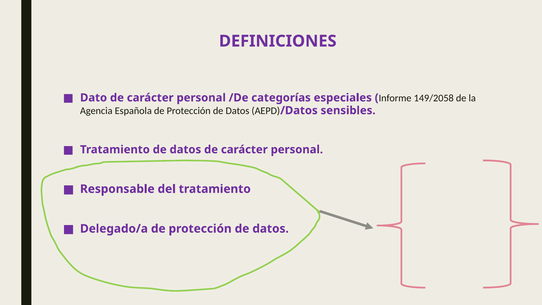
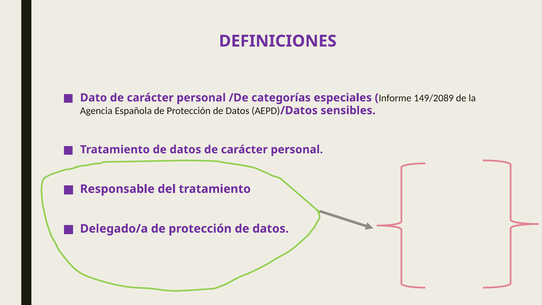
149/2058: 149/2058 -> 149/2089 (434, 98)
